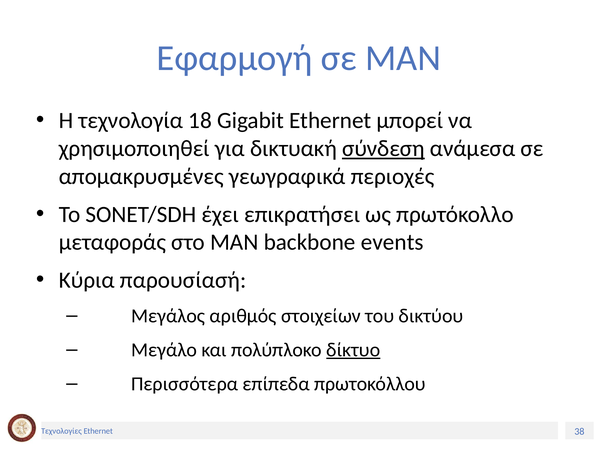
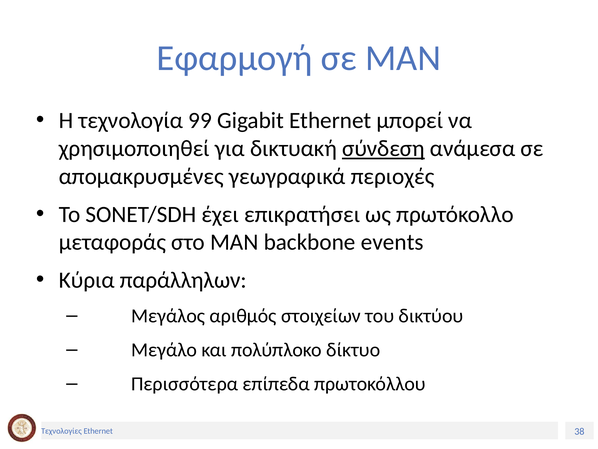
18: 18 -> 99 (200, 120)
παρουσίασή: παρουσίασή -> παράλληλων (183, 280)
δίκτυο underline: present -> none (353, 349)
